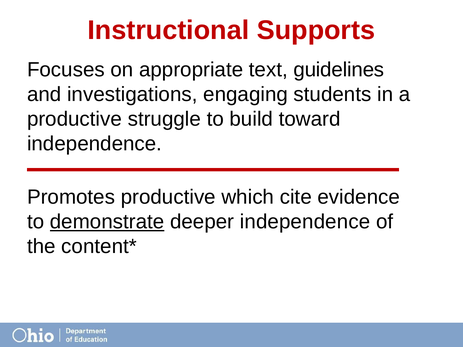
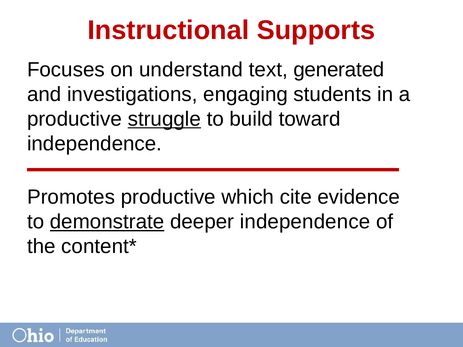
appropriate: appropriate -> understand (191, 70)
guidelines: guidelines -> generated (339, 70)
struggle underline: none -> present (164, 119)
